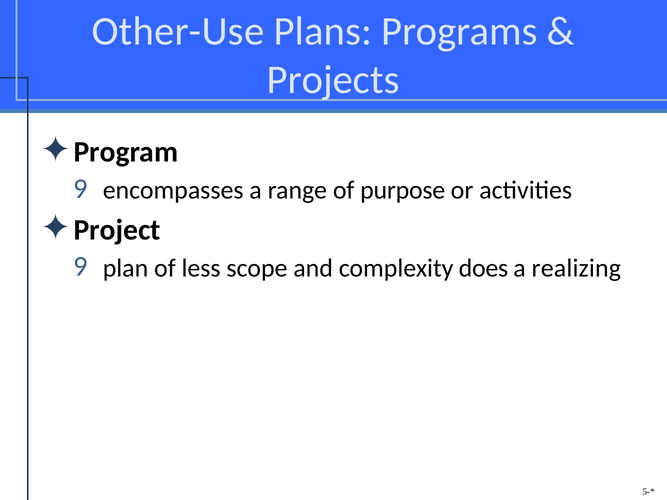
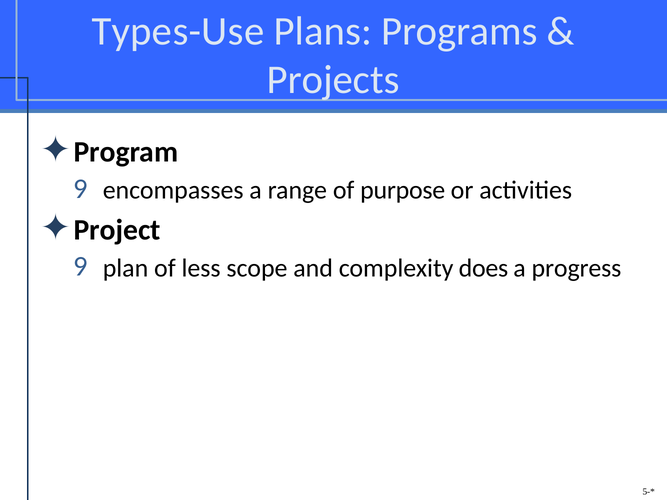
Other-Use: Other-Use -> Types-Use (178, 31)
realizing: realizing -> progress (576, 268)
